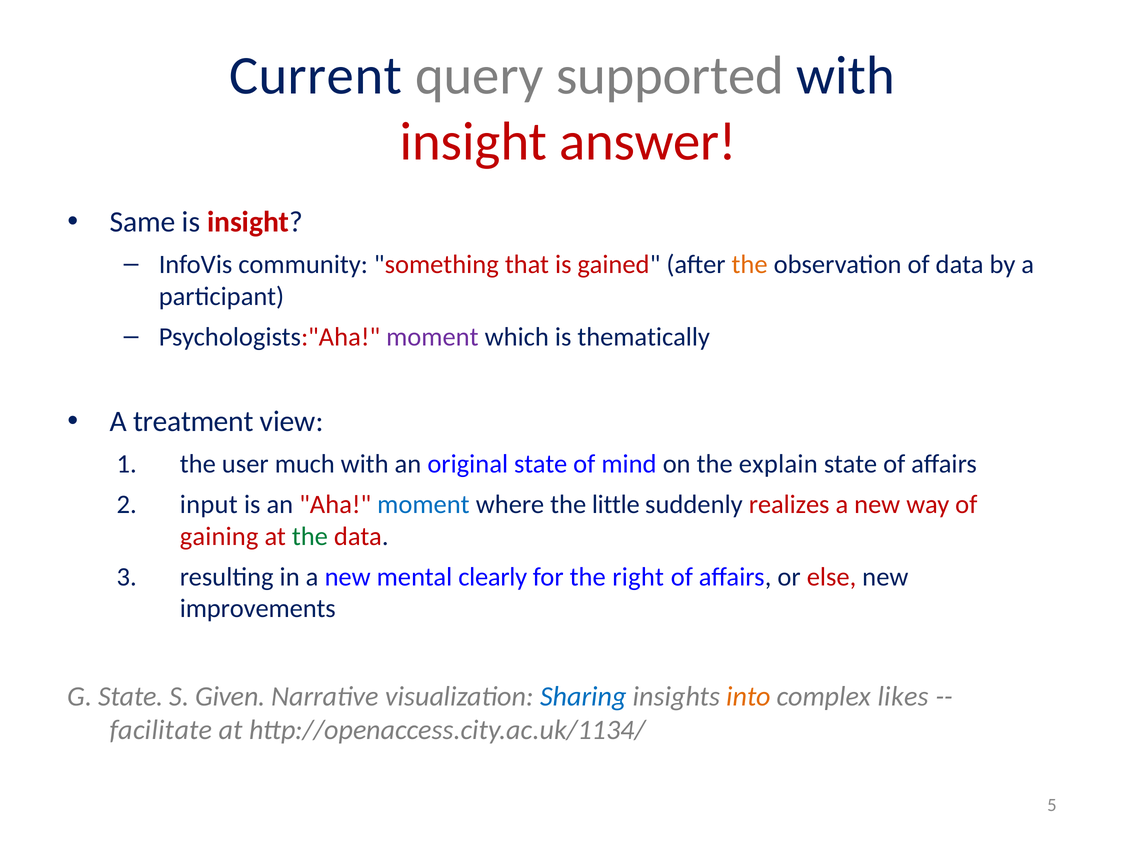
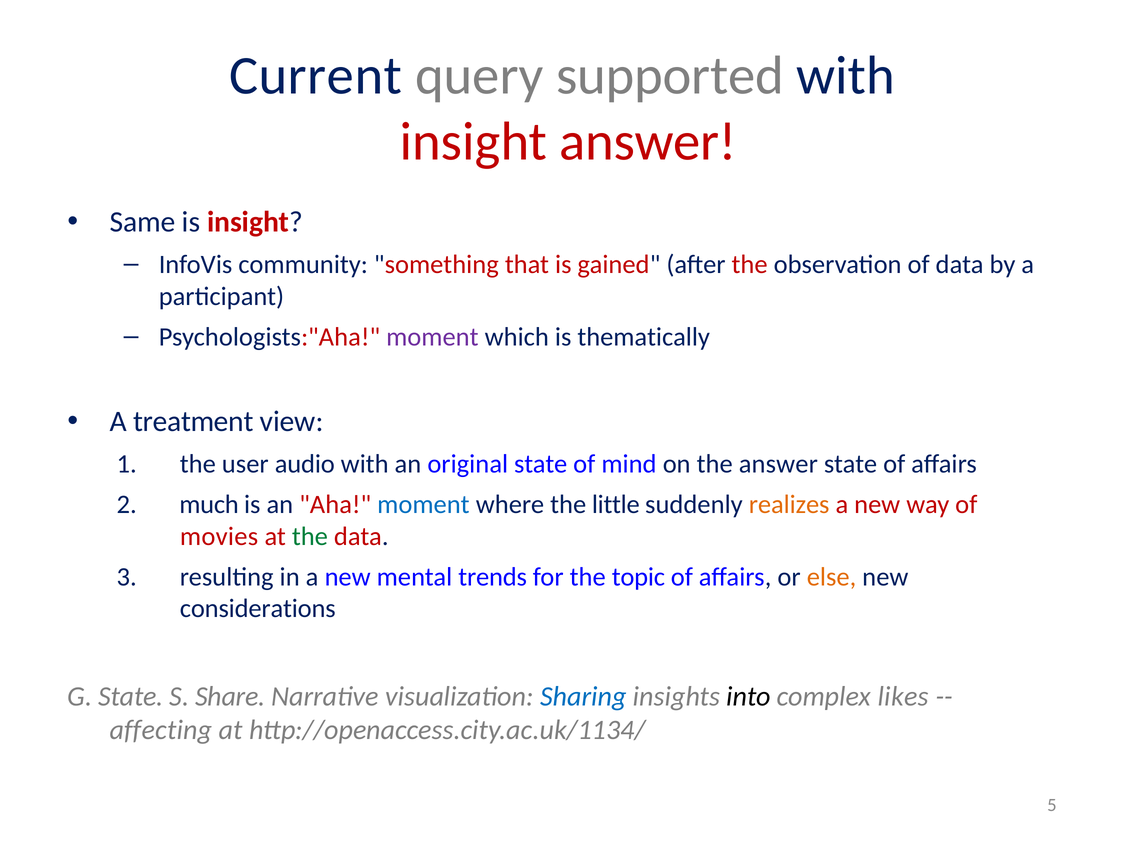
the colour: orange -> red (750, 264)
much: much -> audio (305, 464)
the explain: explain -> answer (778, 464)
input: input -> much (209, 504)
realizes colour: red -> orange (789, 504)
gaining: gaining -> movies (219, 536)
clearly: clearly -> trends (493, 577)
right: right -> topic (638, 577)
else colour: red -> orange (832, 577)
improvements: improvements -> considerations (258, 609)
Given: Given -> Share (230, 696)
into colour: orange -> black (749, 696)
facilitate: facilitate -> affecting (161, 730)
